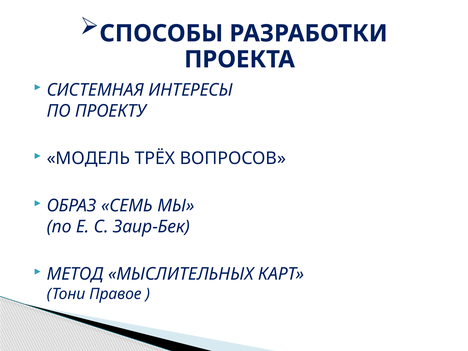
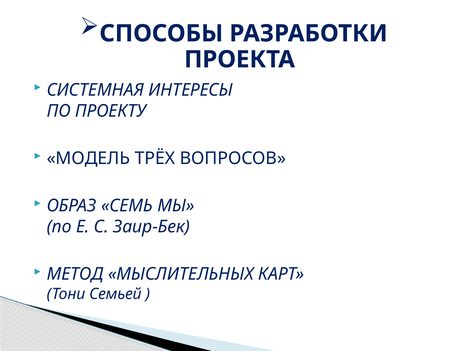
Правое: Правое -> Семьей (115, 294)
